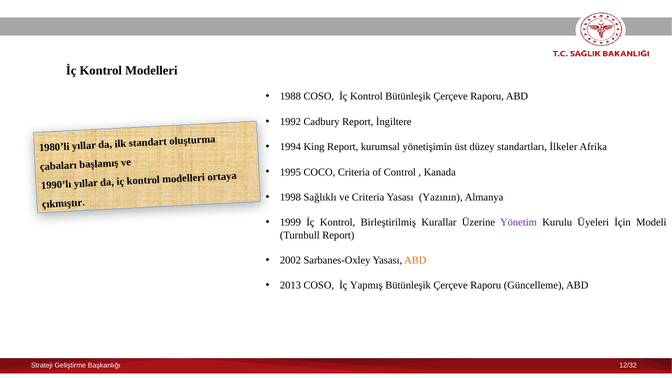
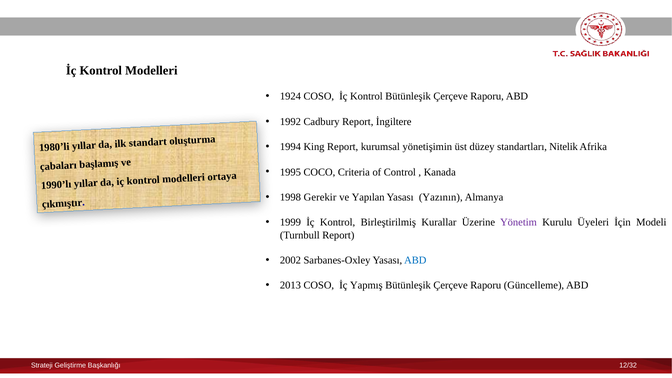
1988: 1988 -> 1924 (290, 97)
İlkeler: İlkeler -> Nitelik (564, 147)
Sağlıklı: Sağlıklı -> Gerekir (320, 197)
ve Criteria: Criteria -> Yapılan (368, 197)
ABD colour: orange -> blue (415, 260)
